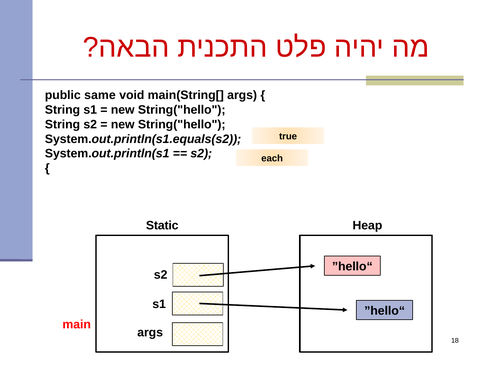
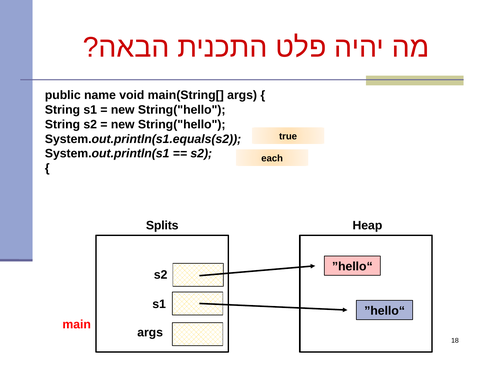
same: same -> name (100, 95)
Static: Static -> Splits (162, 226)
